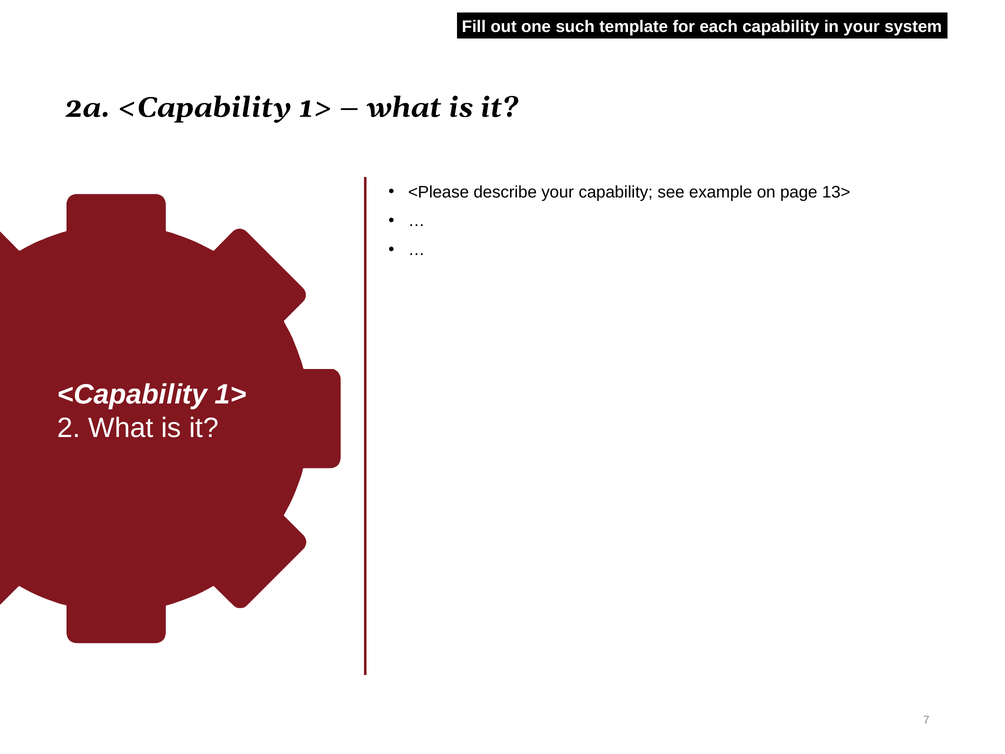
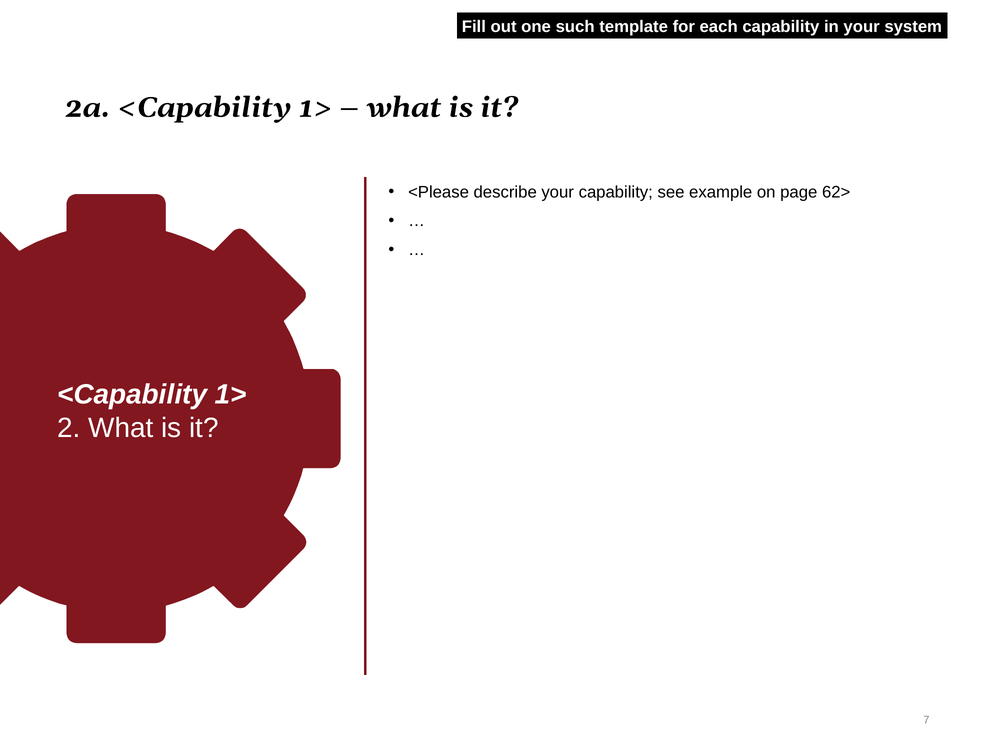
13>: 13> -> 62> (836, 192)
